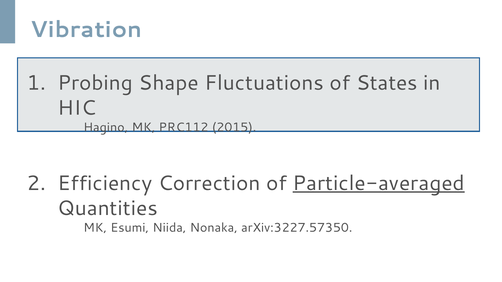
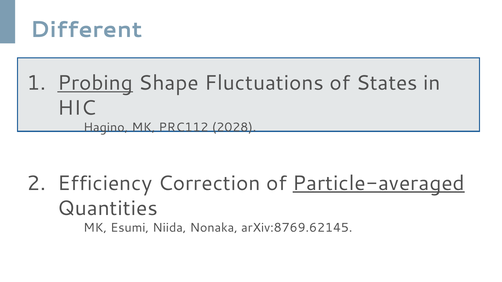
Vibration: Vibration -> Different (86, 30)
Probing underline: none -> present (95, 83)
2015: 2015 -> 2028 (234, 128)
arXiv:3227.57350: arXiv:3227.57350 -> arXiv:8769.62145 (297, 228)
